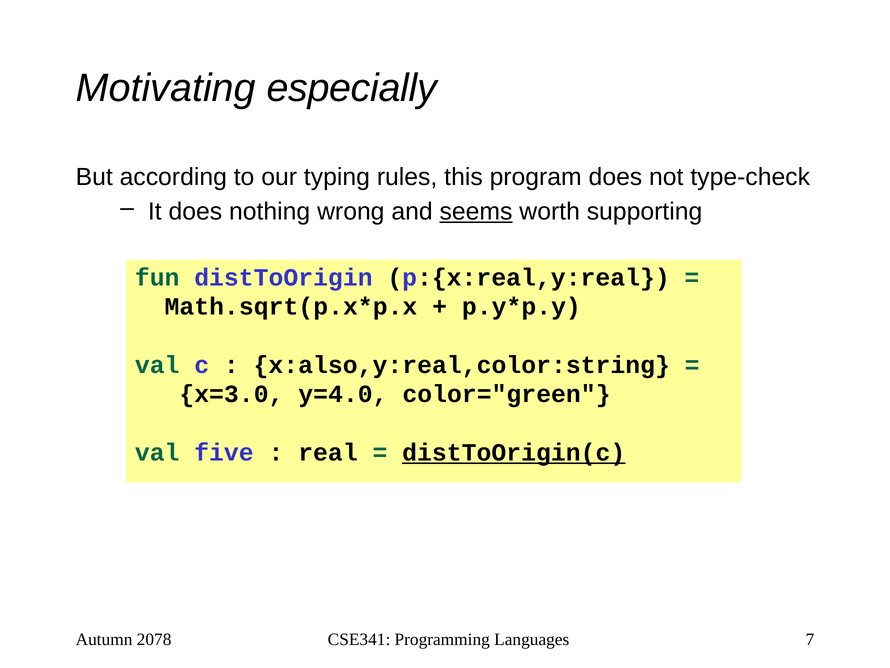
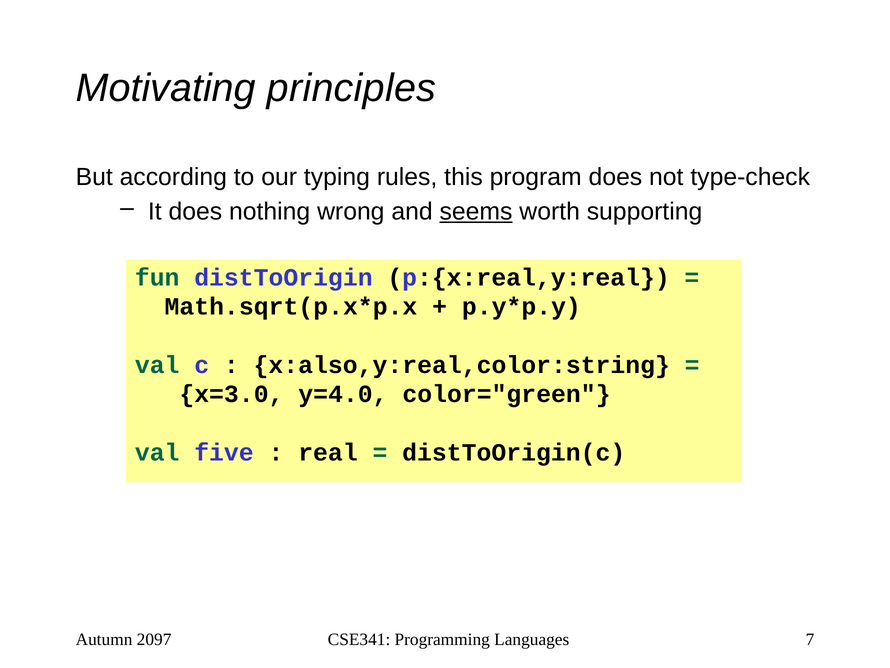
especially: especially -> principles (352, 88)
distToOrigin(c underline: present -> none (514, 452)
2078: 2078 -> 2097 (154, 639)
